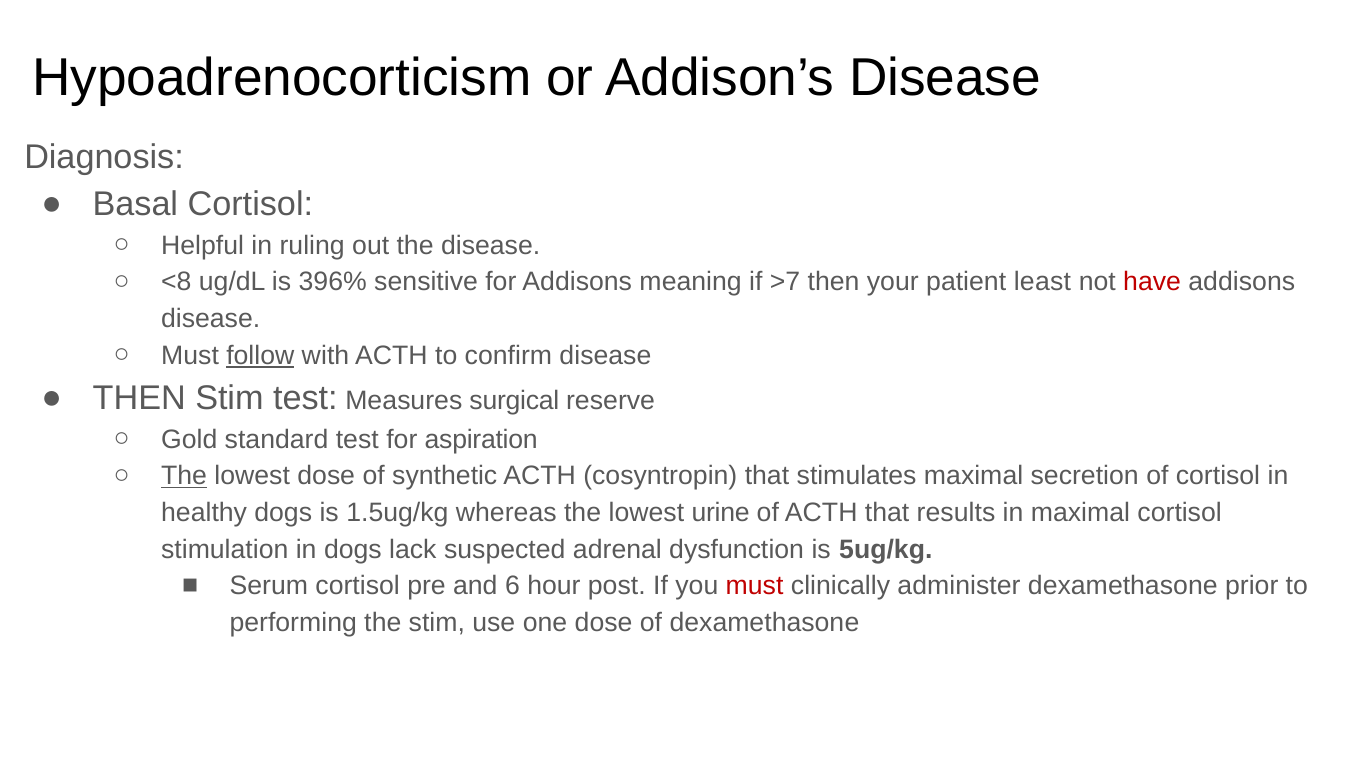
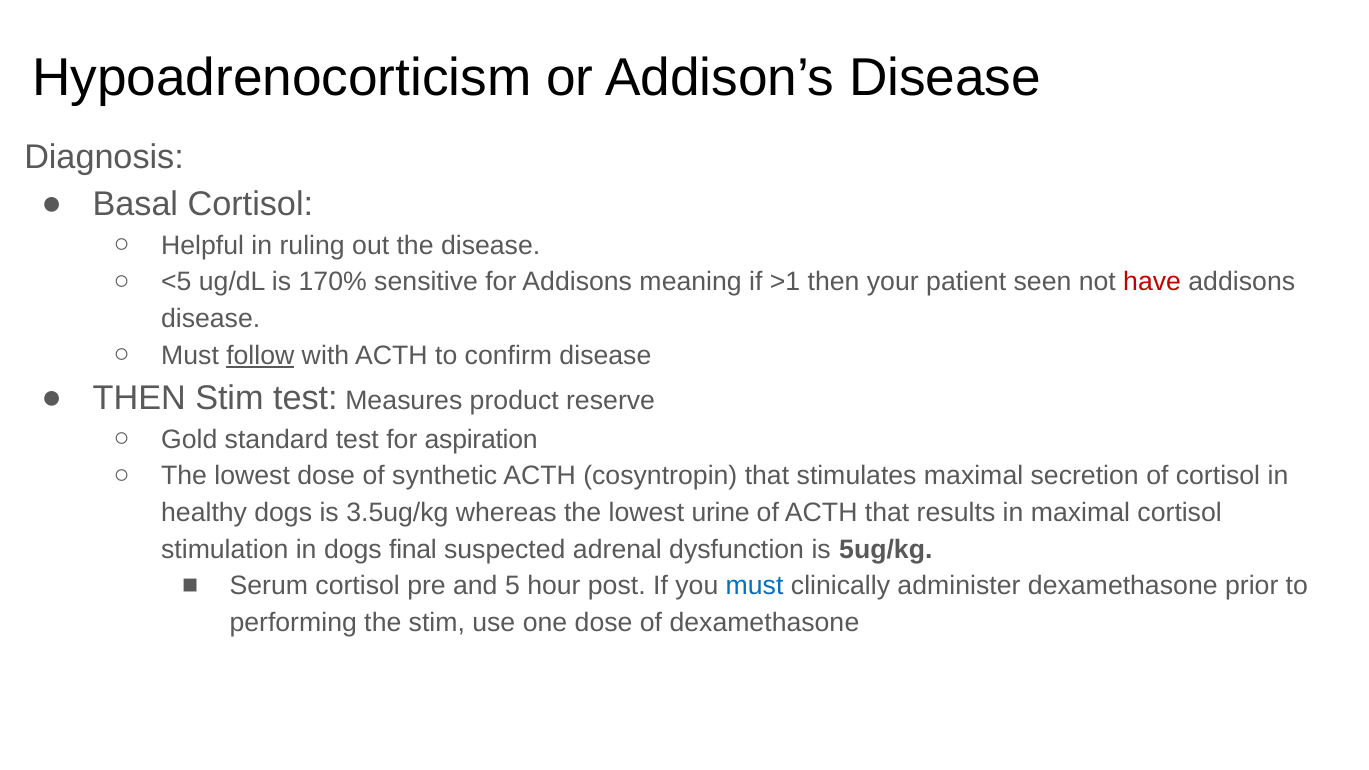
<8: <8 -> <5 (176, 282)
396%: 396% -> 170% (333, 282)
>7: >7 -> >1 (785, 282)
least: least -> seen (1043, 282)
surgical: surgical -> product (514, 401)
The underline: present -> none (184, 476)
1.5ug/kg: 1.5ug/kg -> 3.5ug/kg (397, 513)
lack: lack -> final (413, 549)
6: 6 -> 5 (512, 586)
must colour: red -> blue (755, 586)
